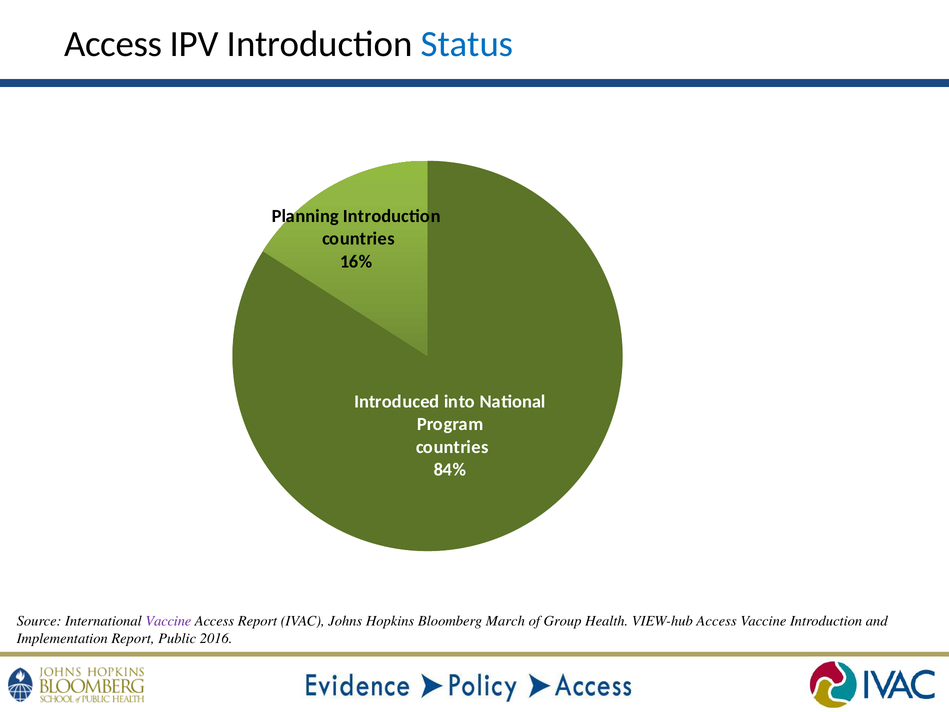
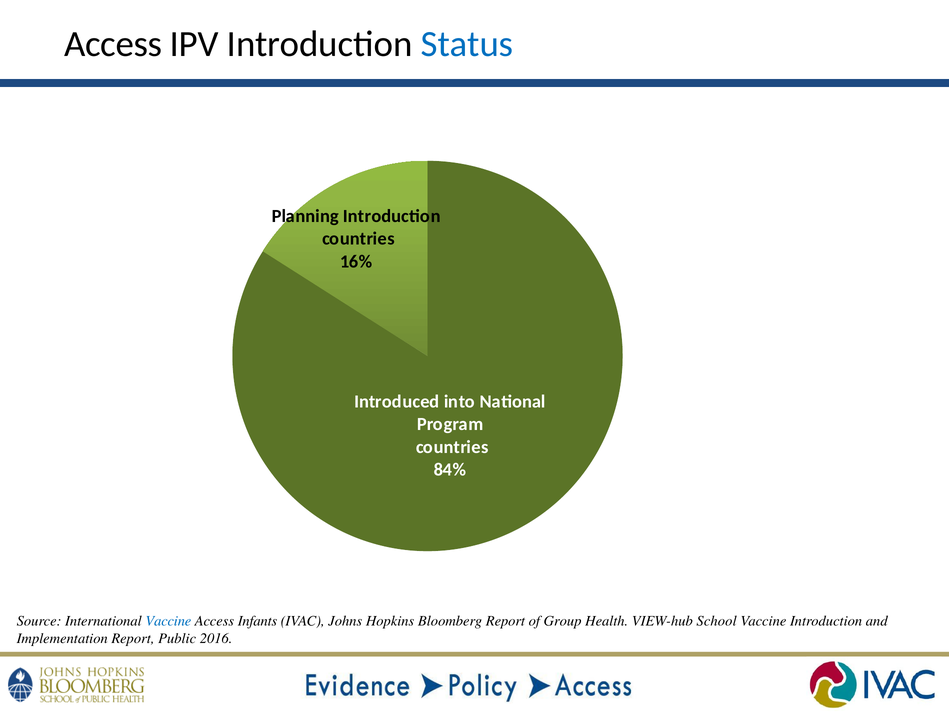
Vaccine colour: purple -> blue (168, 621)
Access Report: Report -> Infants (258, 621)
Bloomberg March: March -> Report (505, 621)
VIEW-hub Access: Access -> School (717, 621)
